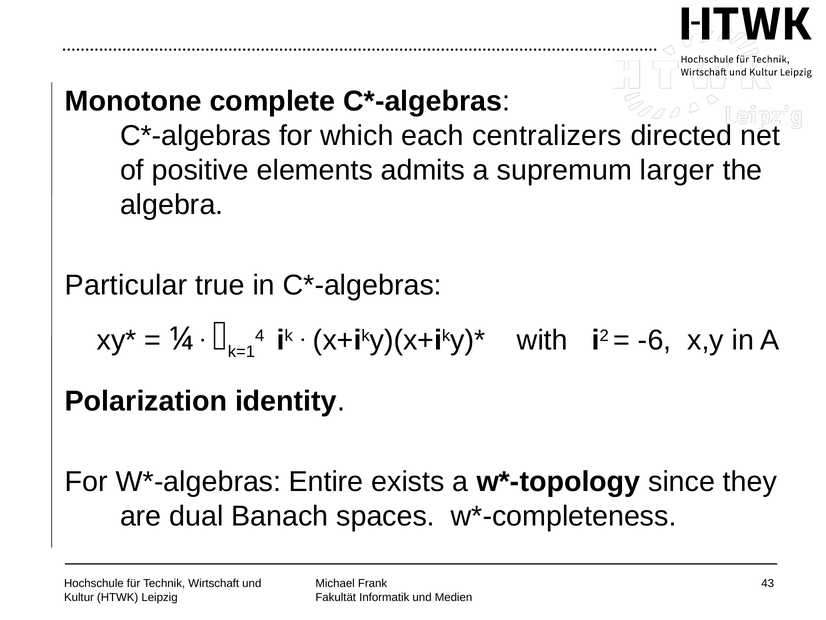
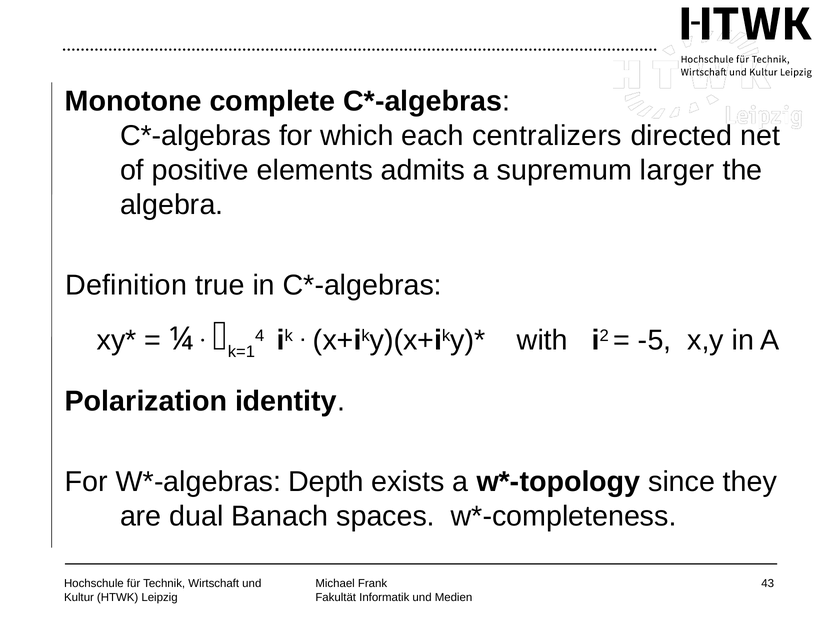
Particular: Particular -> Definition (126, 285)
-6: -6 -> -5 (655, 340)
Entire: Entire -> Depth (326, 481)
